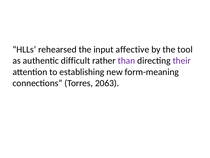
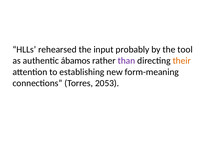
affective: affective -> probably (132, 49)
difficult: difficult -> ábamos (76, 61)
their colour: purple -> orange (182, 61)
2063: 2063 -> 2053 (107, 83)
